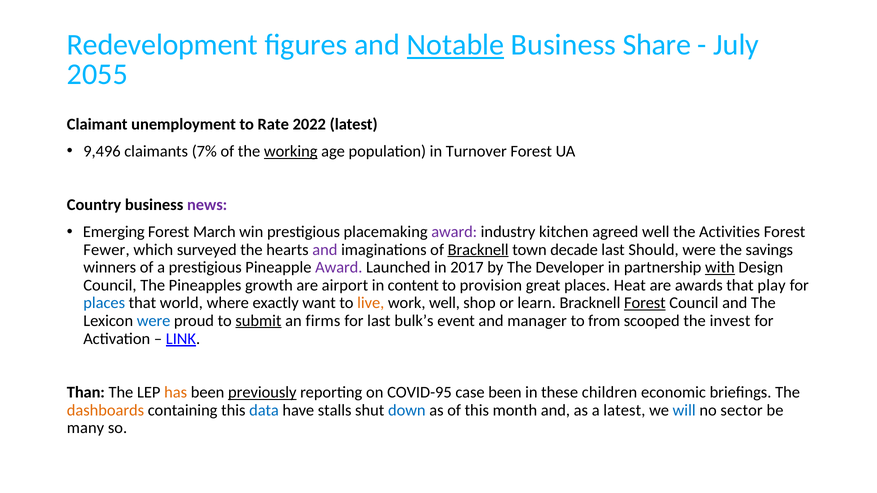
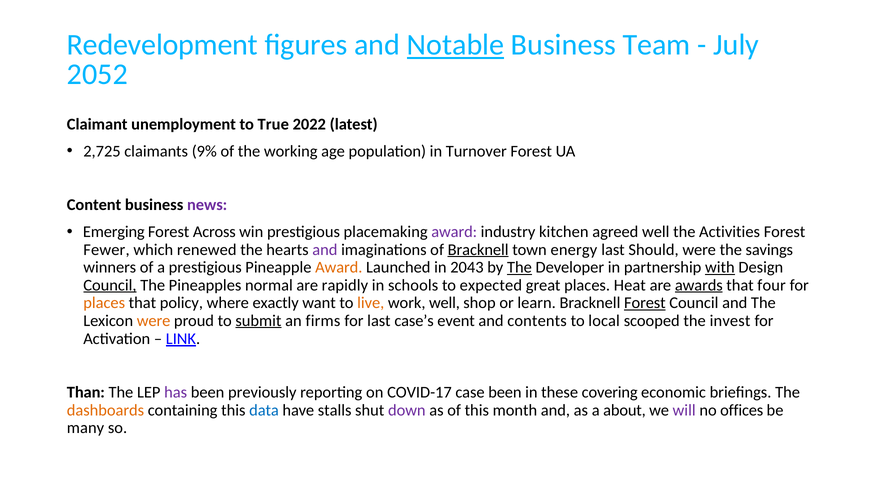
Share: Share -> Team (657, 45)
2055: 2055 -> 2052 (97, 74)
Rate: Rate -> True (273, 124)
9,496: 9,496 -> 2,725 (102, 151)
7%: 7% -> 9% (204, 151)
working underline: present -> none (291, 151)
Country: Country -> Content (94, 205)
March: March -> Across (214, 232)
surveyed: surveyed -> renewed (207, 250)
decade: decade -> energy (574, 250)
Award colour: purple -> orange (339, 268)
2017: 2017 -> 2043 (467, 268)
The underline: none -> present (519, 268)
Council underline: none -> present (110, 285)
growth: growth -> normal (269, 285)
airport: airport -> rapidly (345, 285)
content: content -> schools (413, 285)
provision: provision -> expected (491, 285)
awards underline: none -> present (699, 285)
play: play -> four (772, 285)
places colour: blue -> orange (104, 303)
world: world -> policy (181, 303)
were colour: blue -> orange (154, 321)
bulk’s: bulk’s -> case’s (414, 321)
manager: manager -> contents (537, 321)
from: from -> local (604, 321)
has colour: orange -> purple (176, 393)
previously underline: present -> none (262, 393)
COVID-95: COVID-95 -> COVID-17 (419, 393)
children: children -> covering (610, 393)
down colour: blue -> purple (407, 410)
a latest: latest -> about (624, 410)
will colour: blue -> purple (684, 410)
sector: sector -> offices (742, 410)
